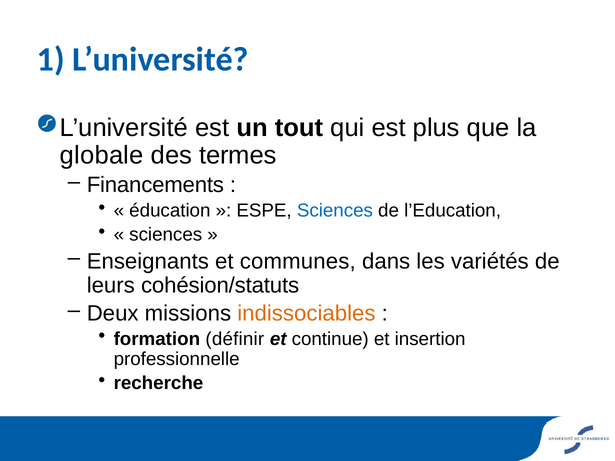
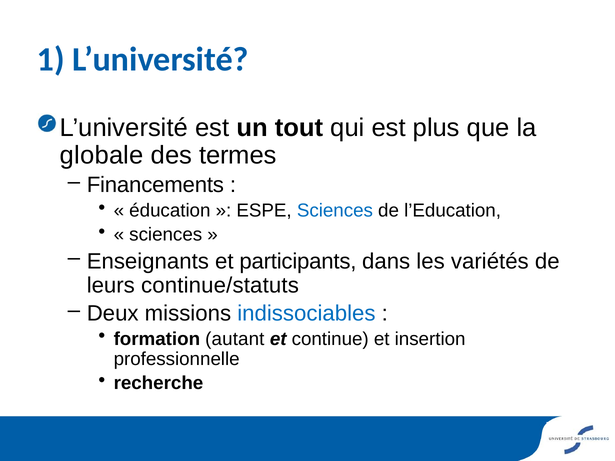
communes: communes -> participants (298, 261)
cohésion/statuts: cohésion/statuts -> continue/statuts (220, 285)
indissociables colour: orange -> blue (306, 314)
définir: définir -> autant (235, 339)
